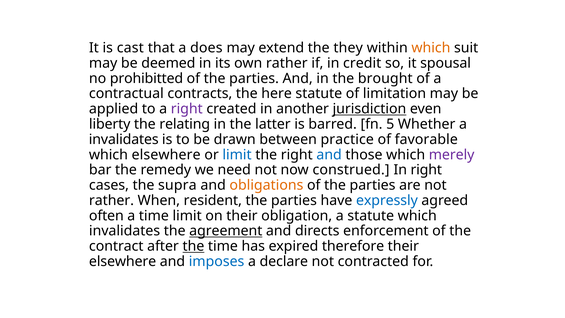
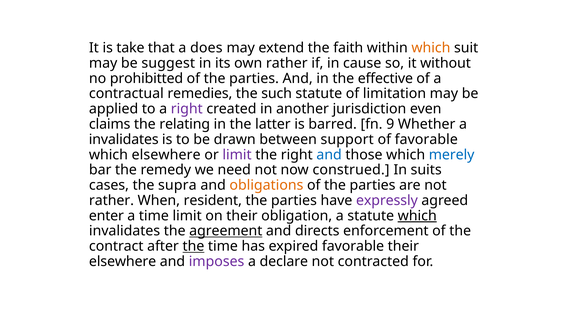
cast: cast -> take (130, 48)
they: they -> faith (348, 48)
deemed: deemed -> suggest (168, 63)
credit: credit -> cause (362, 63)
spousal: spousal -> without (446, 63)
brought: brought -> effective (385, 78)
contracts: contracts -> remedies (200, 94)
here: here -> such (277, 94)
jurisdiction underline: present -> none (369, 109)
liberty: liberty -> claims (110, 124)
5: 5 -> 9 (390, 124)
practice: practice -> support (347, 139)
limit colour: blue -> purple (237, 155)
merely colour: purple -> blue (452, 155)
In right: right -> suits (426, 170)
expressly colour: blue -> purple (387, 200)
often: often -> enter (106, 216)
which underline: none -> present (417, 216)
expired therefore: therefore -> favorable (353, 246)
imposes colour: blue -> purple (217, 261)
